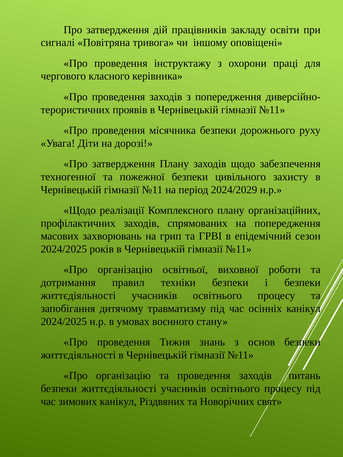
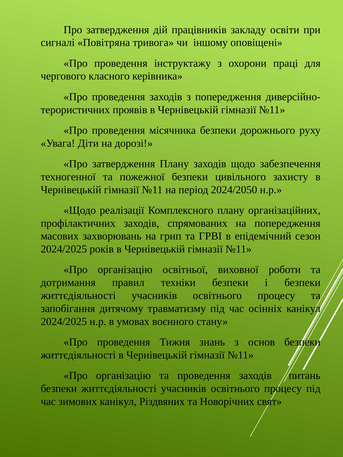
2024/2029: 2024/2029 -> 2024/2050 (234, 190)
